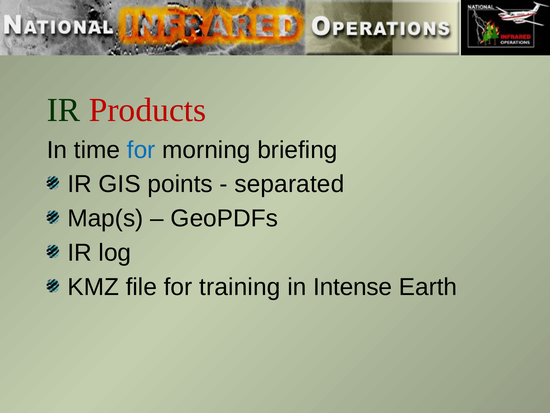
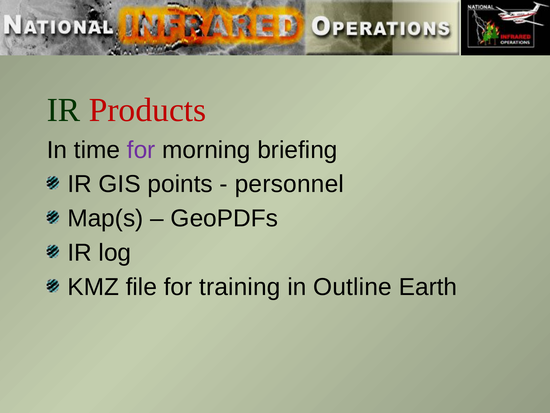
for colour: blue -> purple (141, 150)
separated: separated -> personnel (289, 184)
Intense: Intense -> Outline (353, 287)
